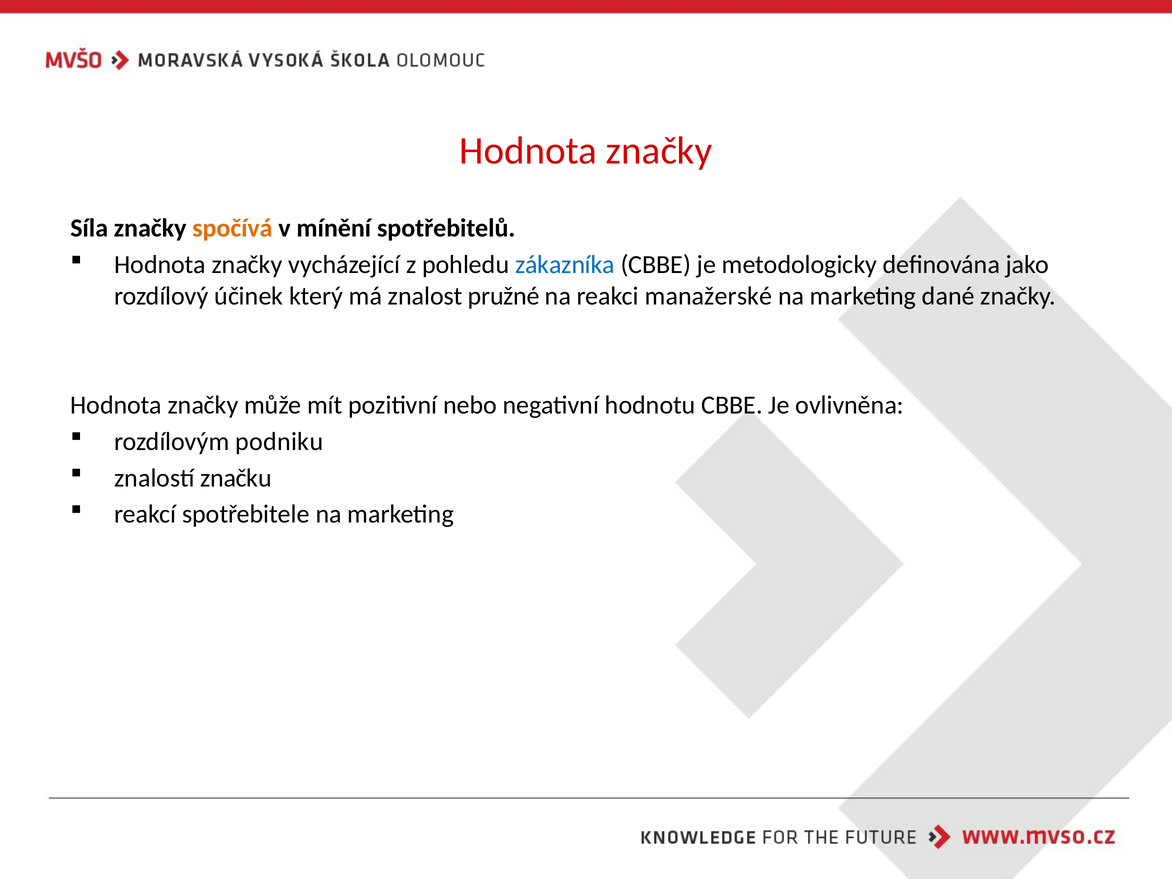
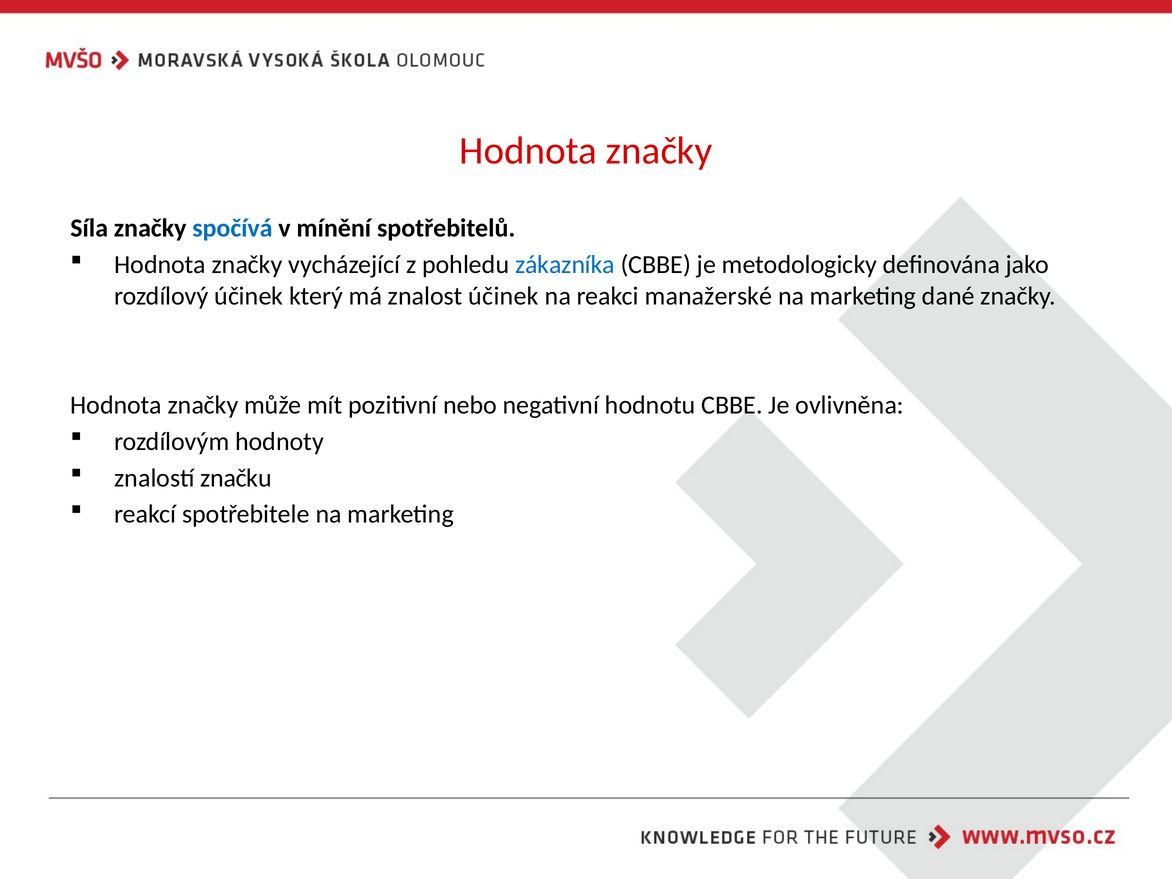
spočívá colour: orange -> blue (232, 228)
znalost pružné: pružné -> účinek (504, 296)
podniku: podniku -> hodnoty (279, 442)
